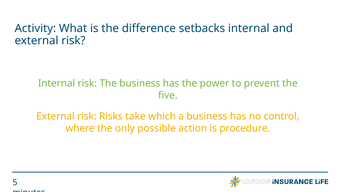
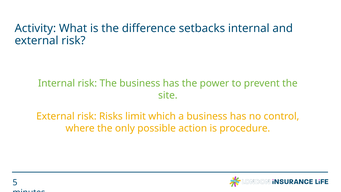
five: five -> site (168, 95)
take: take -> limit (136, 116)
